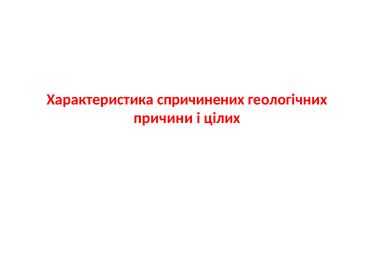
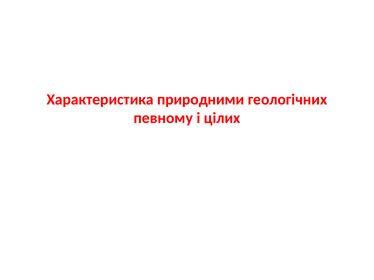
спричинених: спричинених -> природними (201, 100)
причини: причини -> певному (163, 118)
